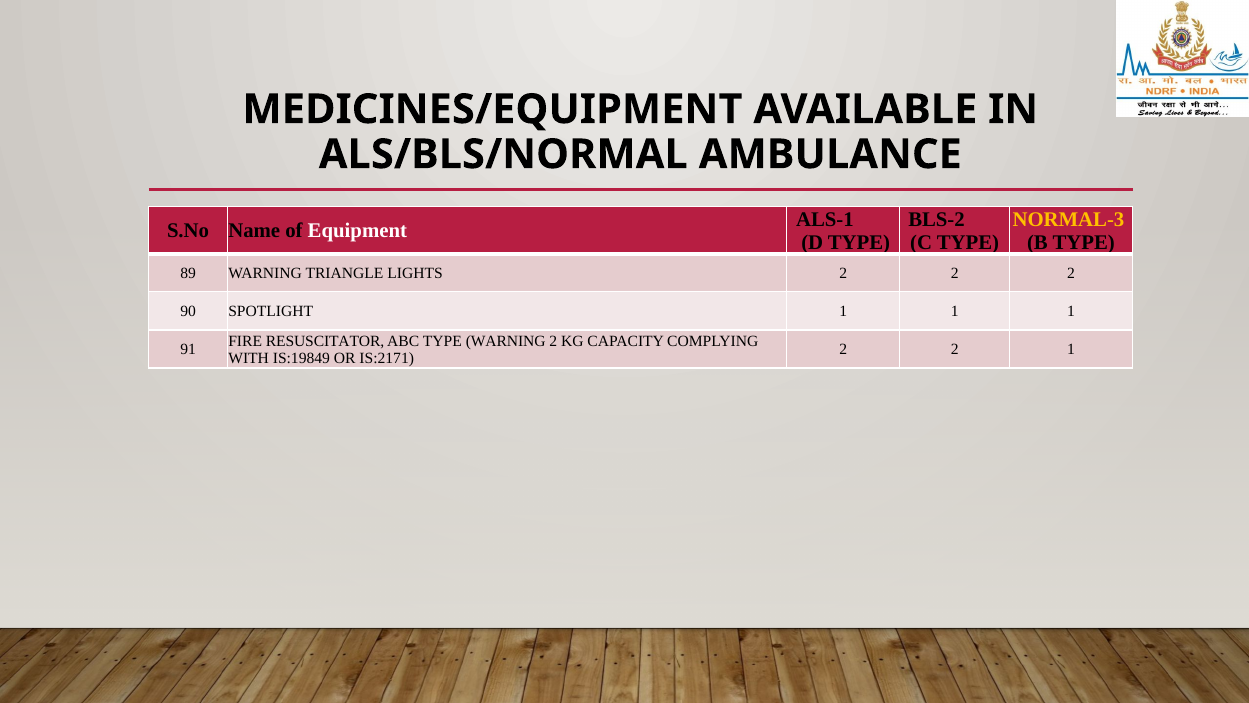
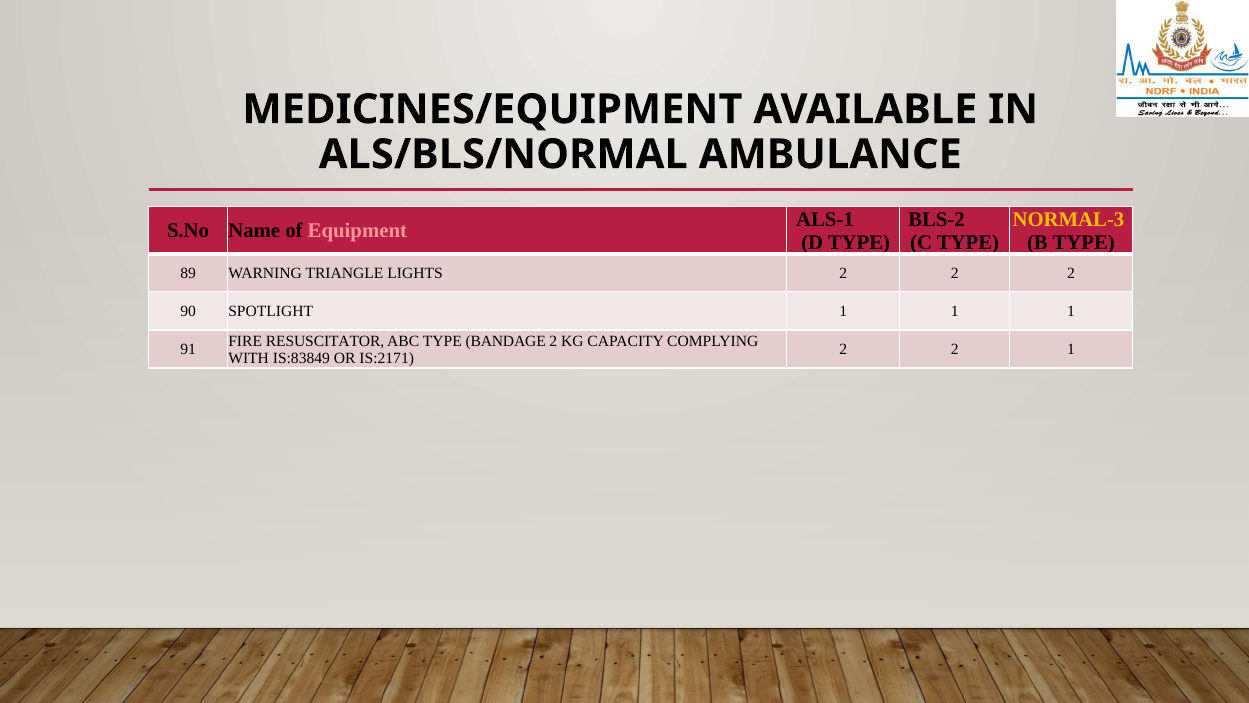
Equipment colour: white -> pink (357, 231)
TYPE WARNING: WARNING -> BANDAGE (506, 341)
IS:19849: IS:19849 -> IS:83849 (301, 358)
